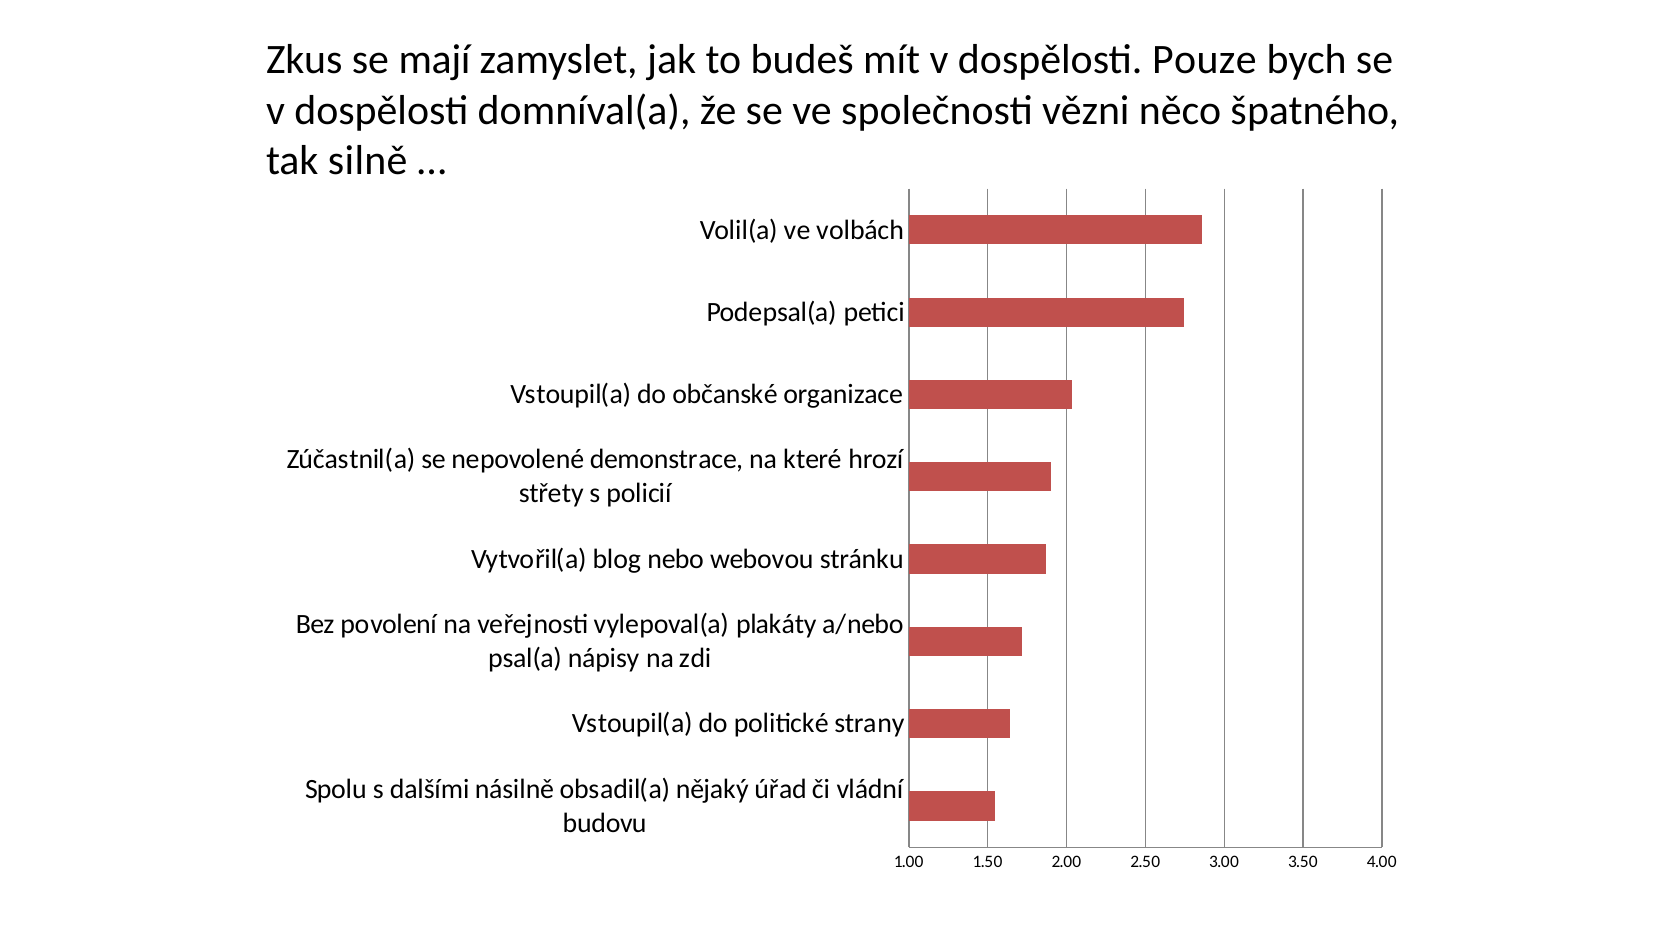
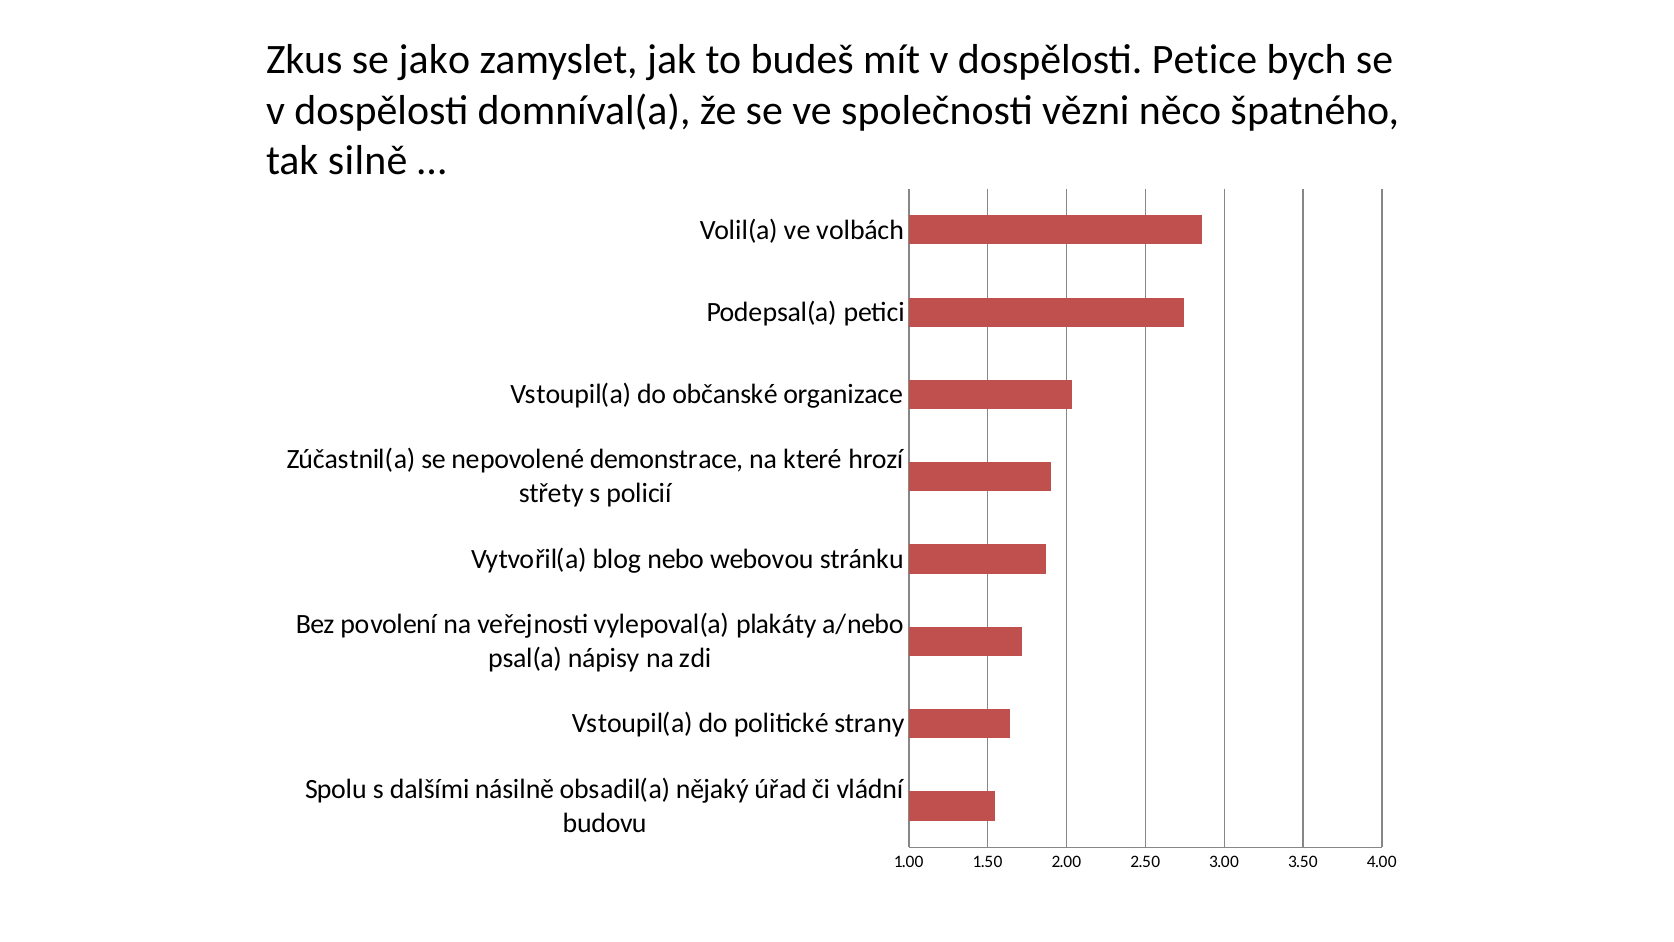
mají: mají -> jako (434, 60)
Pouze: Pouze -> Petice (1205, 60)
